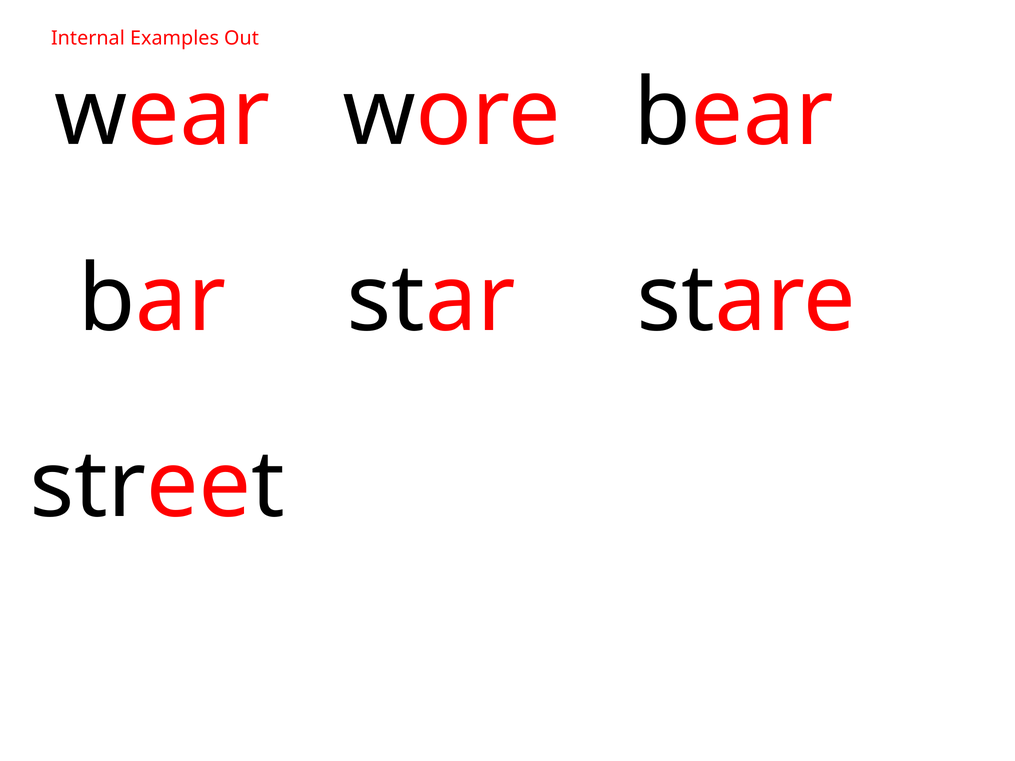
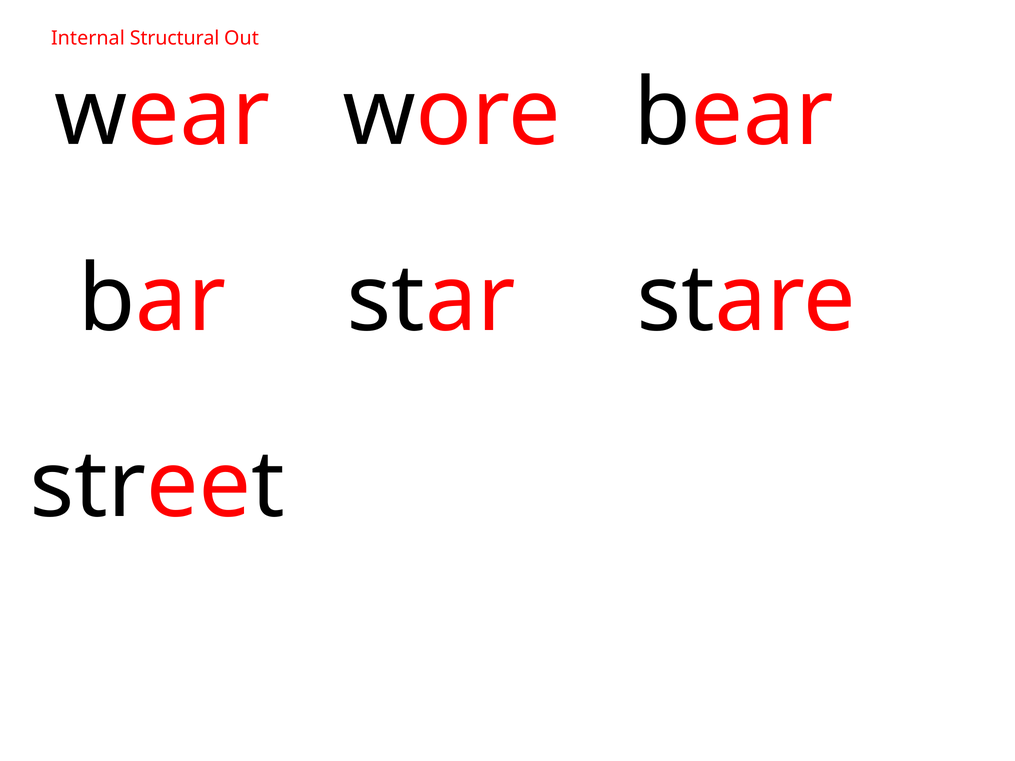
Examples: Examples -> Structural (175, 38)
